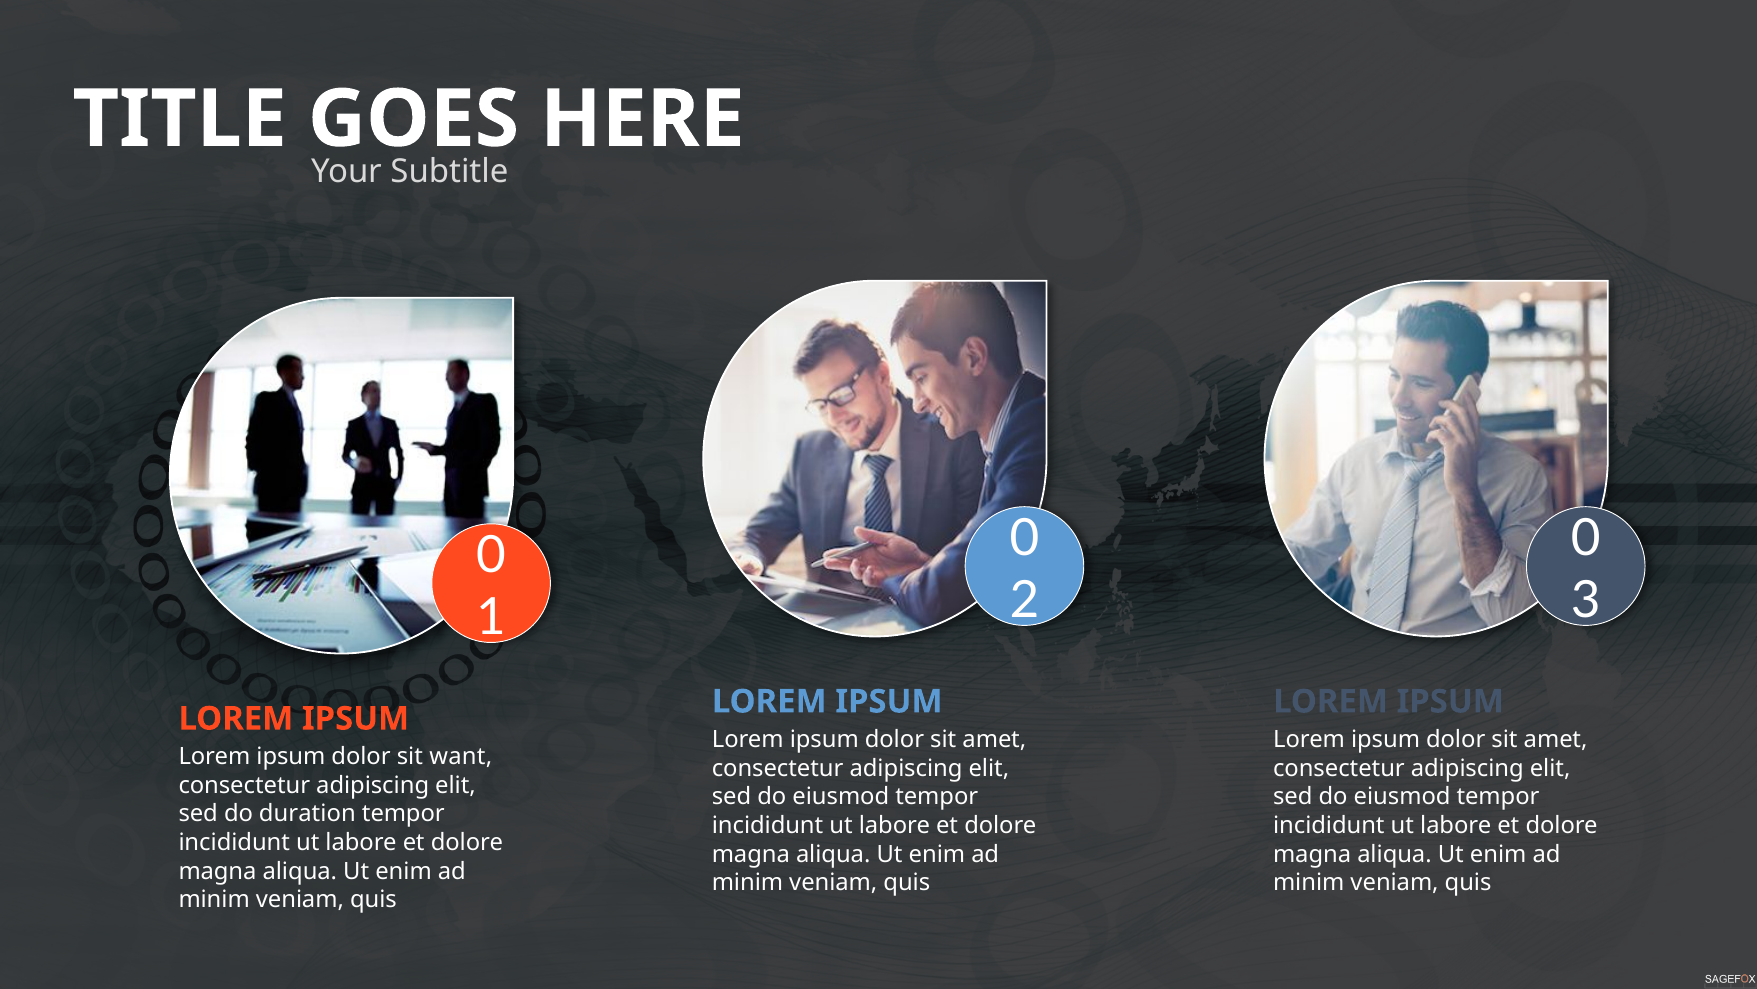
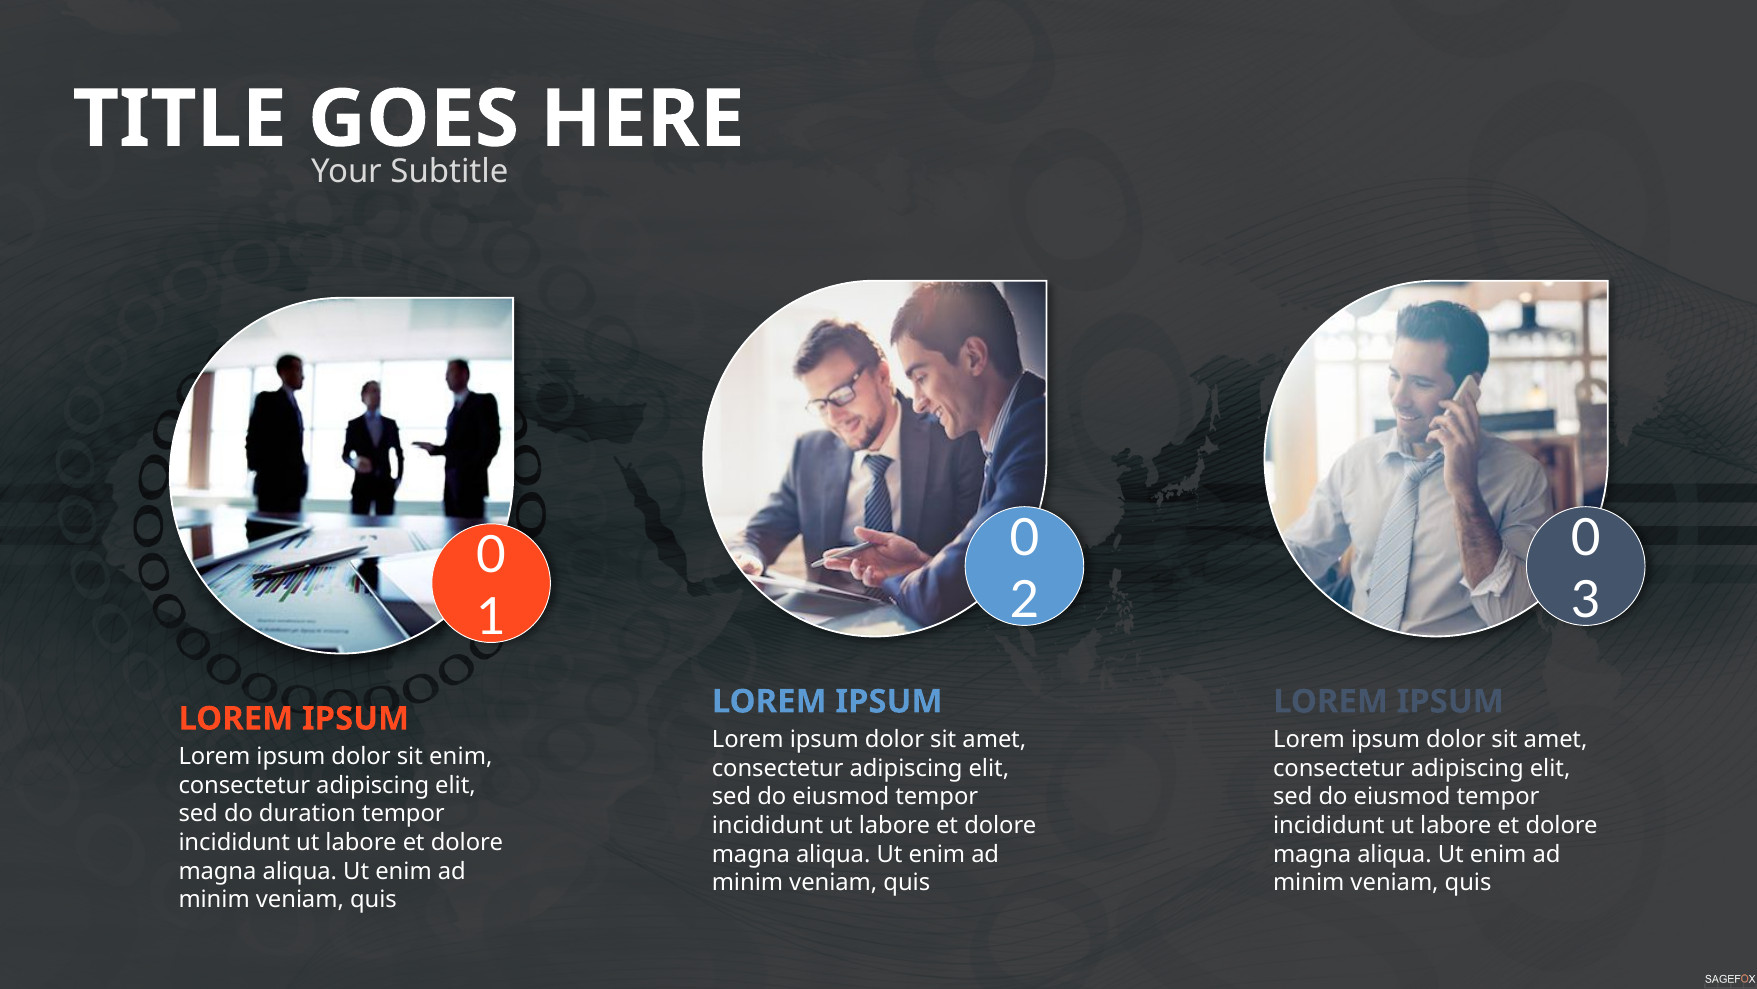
sit want: want -> enim (461, 756)
